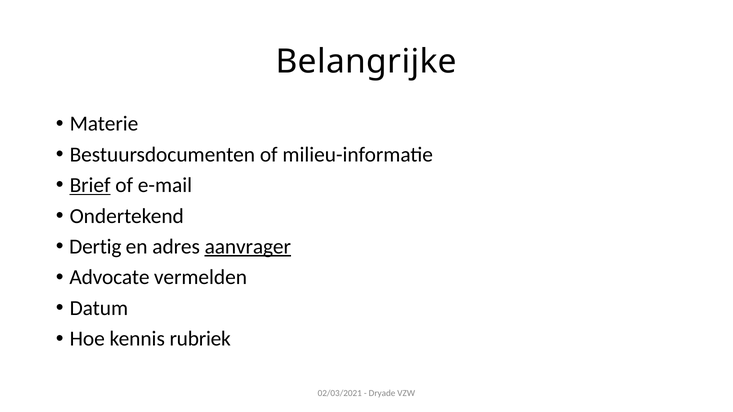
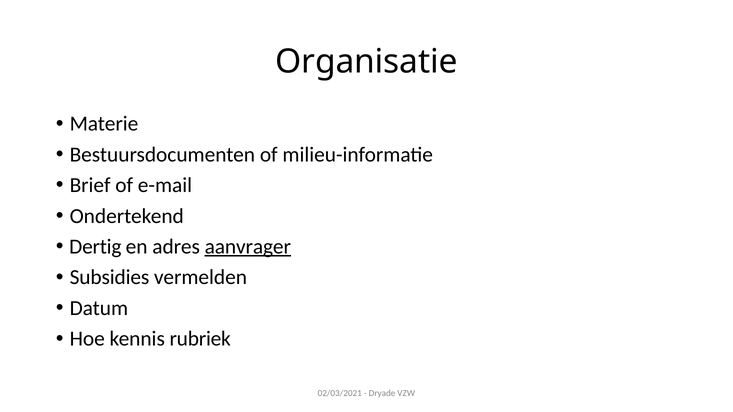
Belangrijke: Belangrijke -> Organisatie (366, 62)
Brief underline: present -> none (90, 185)
Advocate: Advocate -> Subsidies (109, 278)
